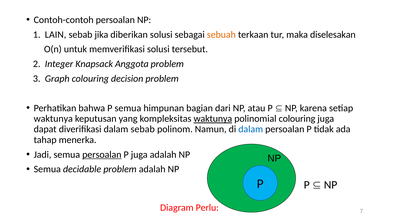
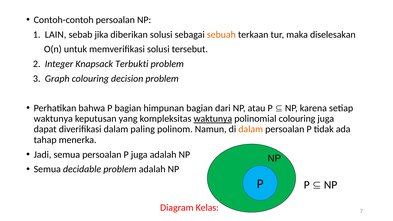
Anggota: Anggota -> Terbukti (132, 64)
P semua: semua -> bagian (128, 108)
dalam sebab: sebab -> paling (143, 129)
dalam colour: blue -> orange (251, 129)
persoalan underline: present -> none (102, 155)
Perlu: Perlu -> Kelas (207, 208)
